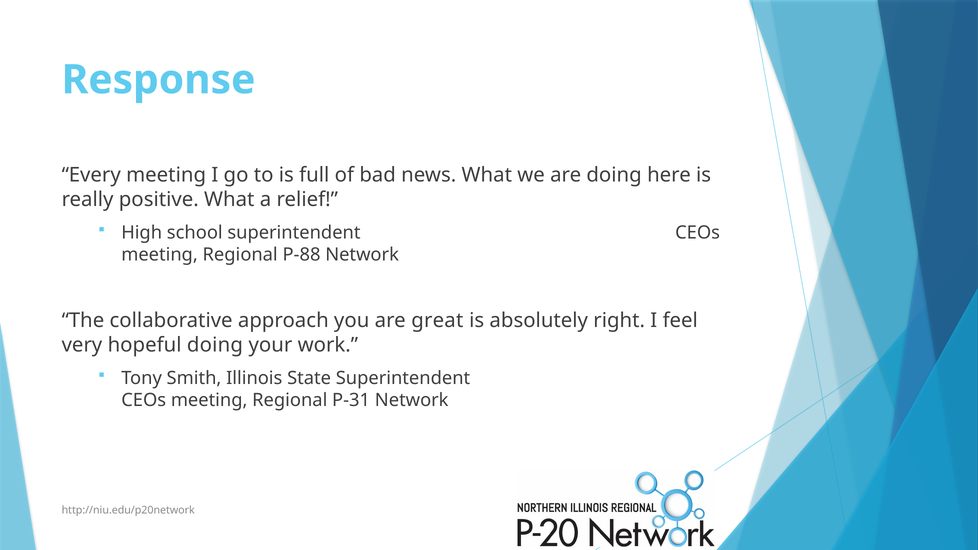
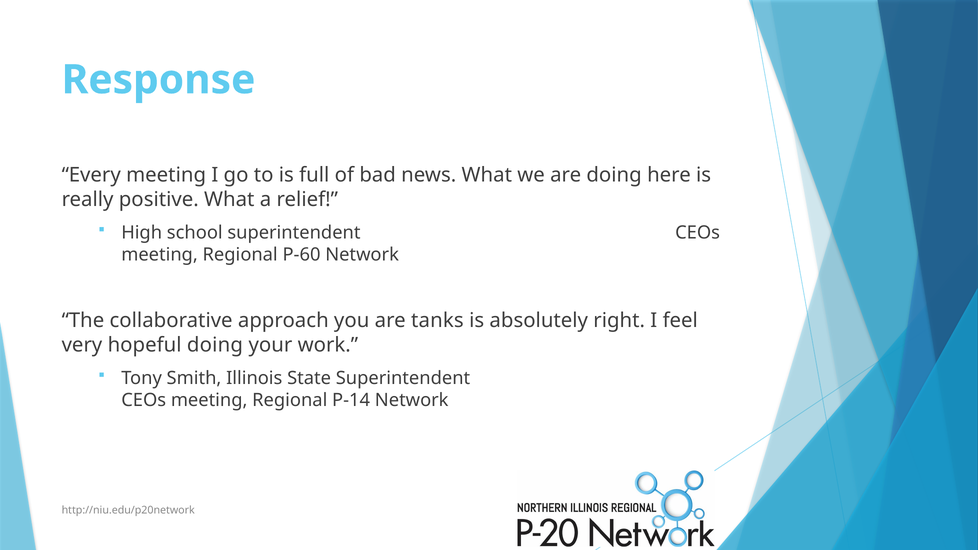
P-88: P-88 -> P-60 (302, 255)
great: great -> tanks (437, 320)
P-31: P-31 -> P-14 (351, 400)
